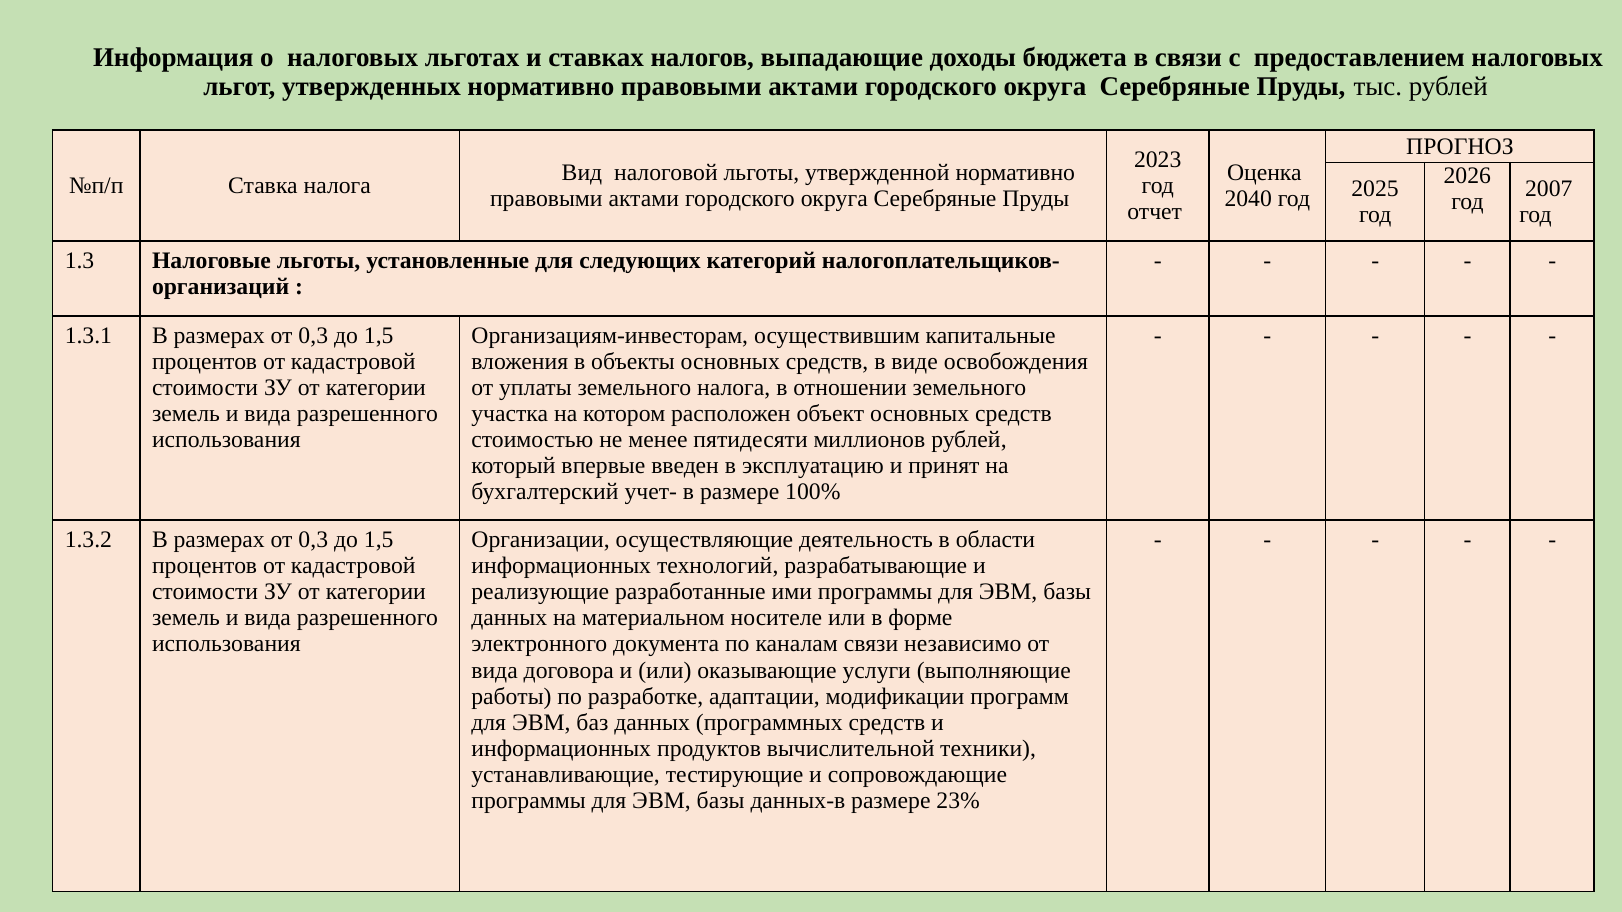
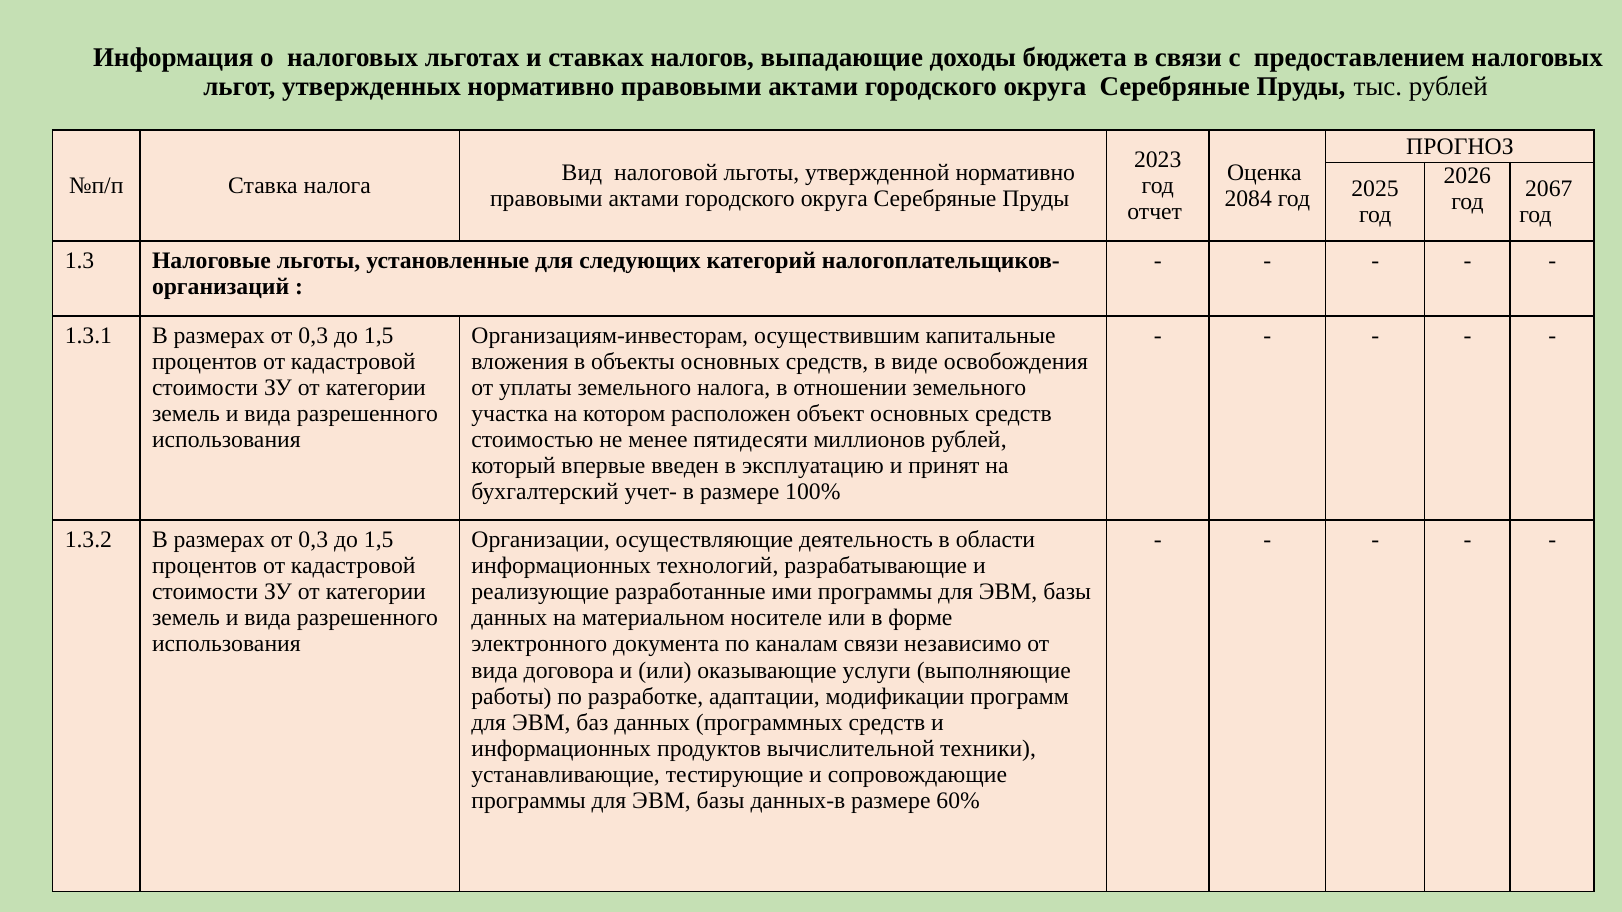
2007: 2007 -> 2067 (1549, 189)
2040: 2040 -> 2084 (1248, 199)
23%: 23% -> 60% (958, 801)
